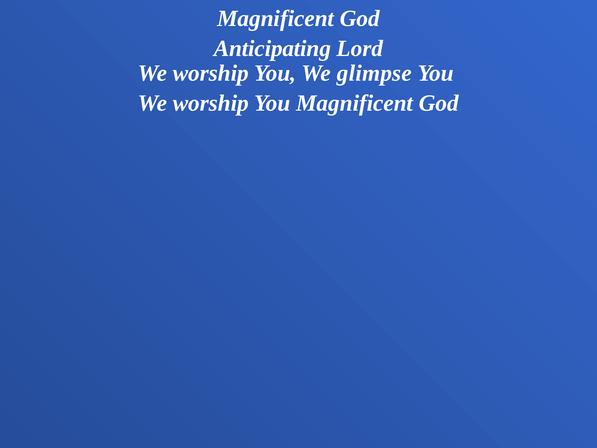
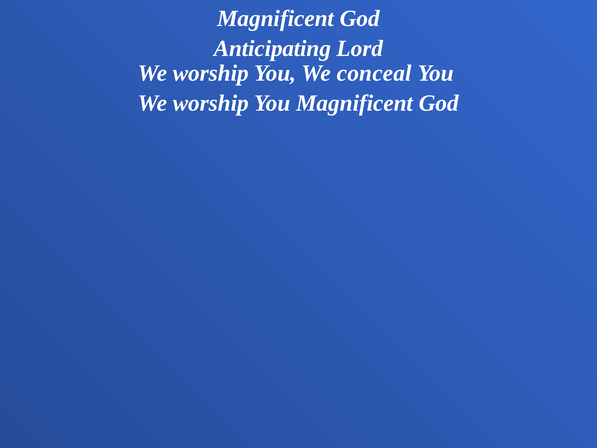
glimpse: glimpse -> conceal (374, 73)
